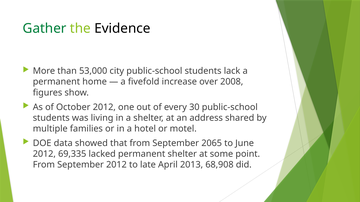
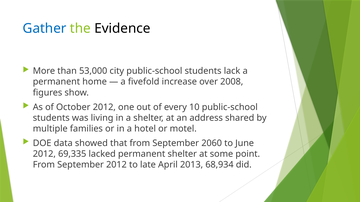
Gather colour: green -> blue (45, 28)
30: 30 -> 10 (194, 107)
2065: 2065 -> 2060 (212, 143)
68,908: 68,908 -> 68,934 (219, 165)
